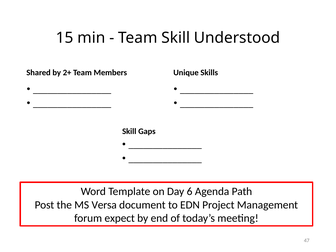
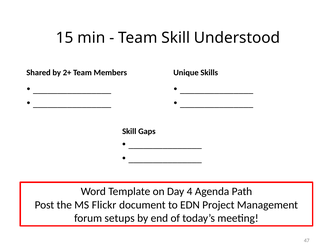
6: 6 -> 4 (190, 191)
Versa: Versa -> Flickr (104, 205)
expect: expect -> setups (120, 218)
